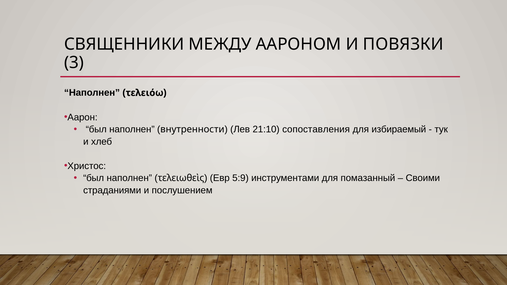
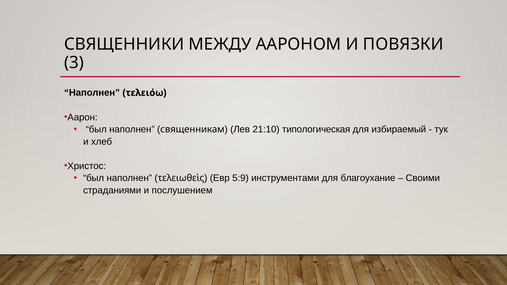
внутренности: внутренности -> священникам (192, 129)
сопоставления: сопоставления -> типологическая (316, 129)
помазанный: помазанный -> благоухание (368, 178)
